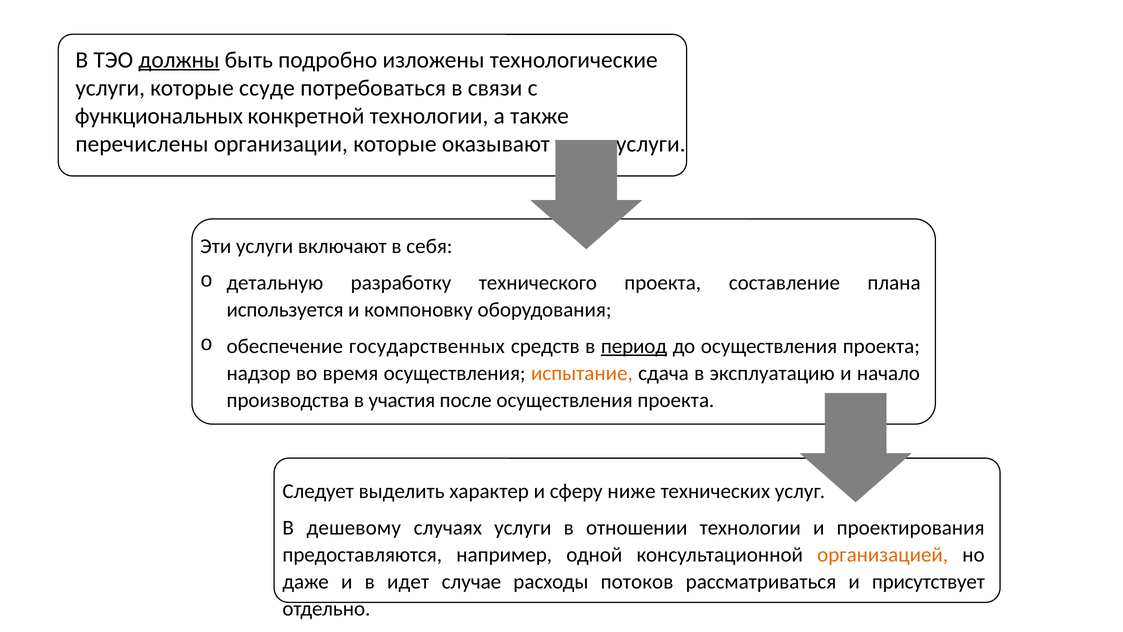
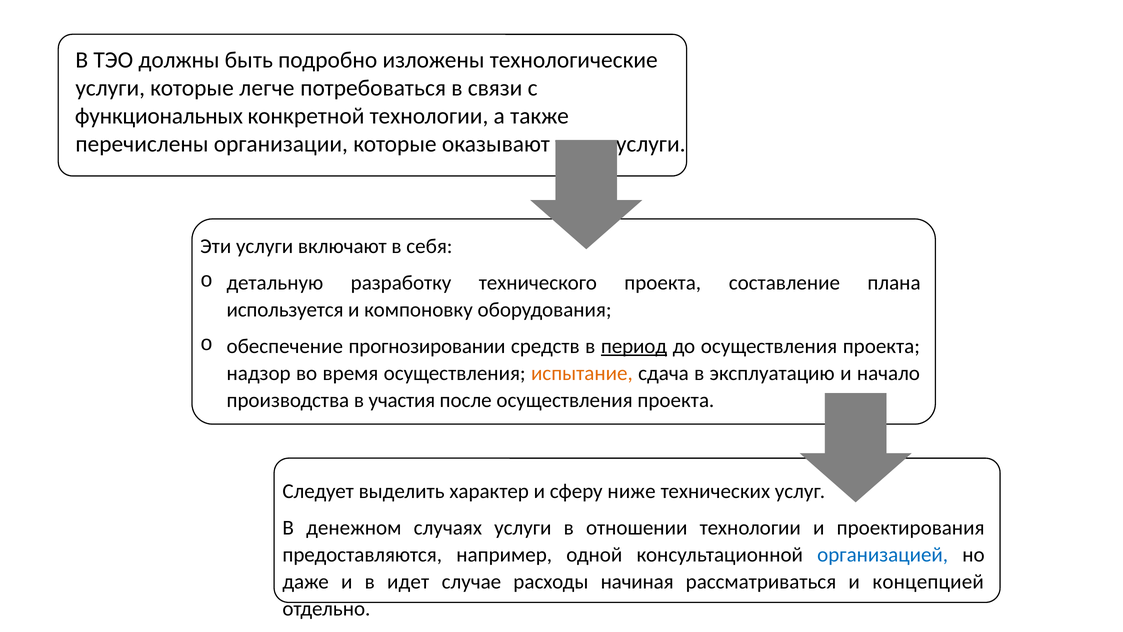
должны underline: present -> none (179, 60)
ссуде: ссуде -> легче (267, 88)
государственных: государственных -> прогнозировании (427, 346)
дешевому: дешевому -> денежном (354, 527)
организацией colour: orange -> blue (883, 555)
потоков: потоков -> начиная (637, 582)
присутствует: присутствует -> концепцией (928, 582)
